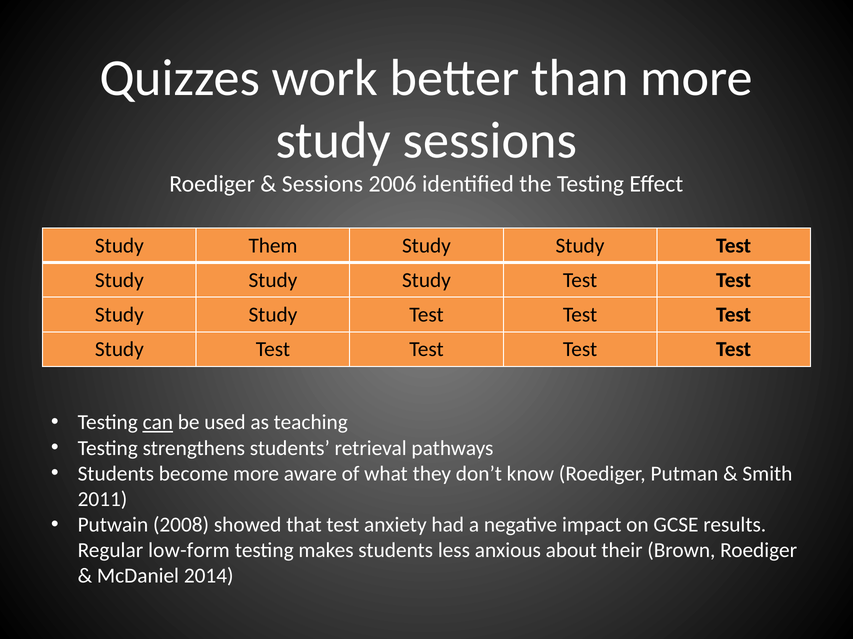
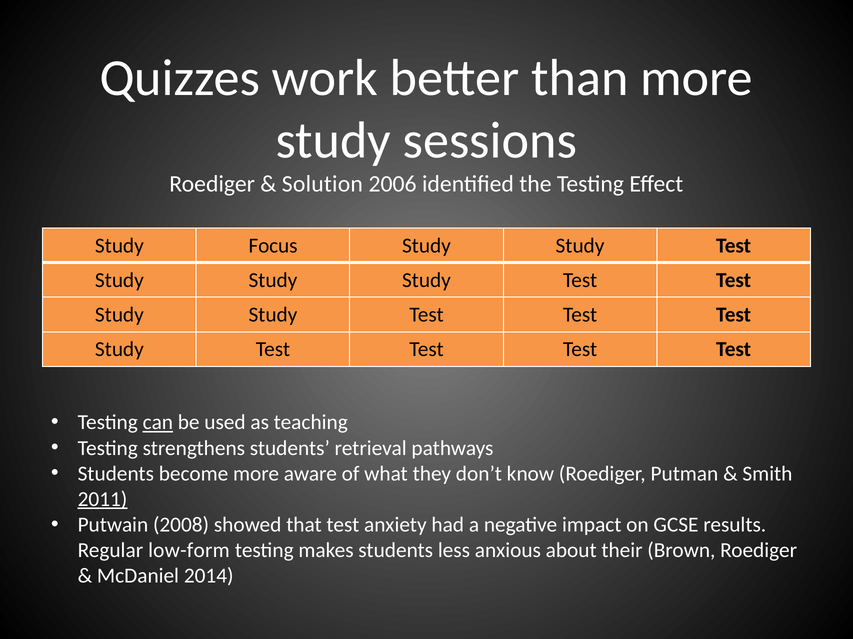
Sessions: Sessions -> Solution (322, 184)
Them: Them -> Focus (273, 246)
2011 underline: none -> present (102, 500)
